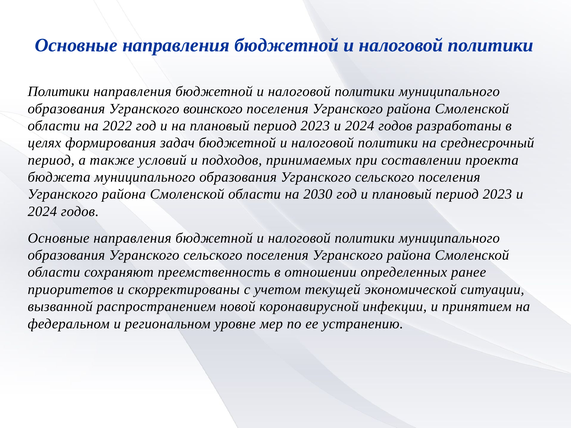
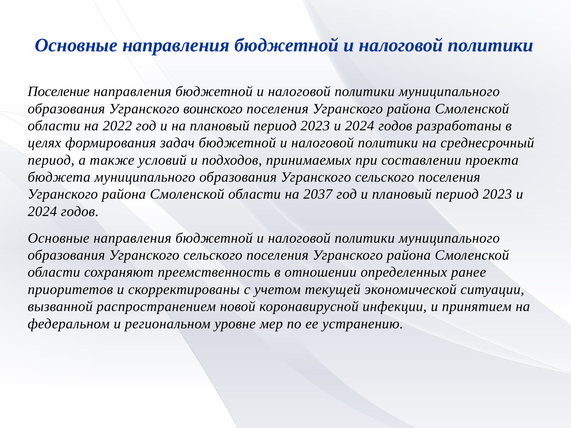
Политики: Политики -> Поселение (59, 92)
2030: 2030 -> 2037 (318, 194)
